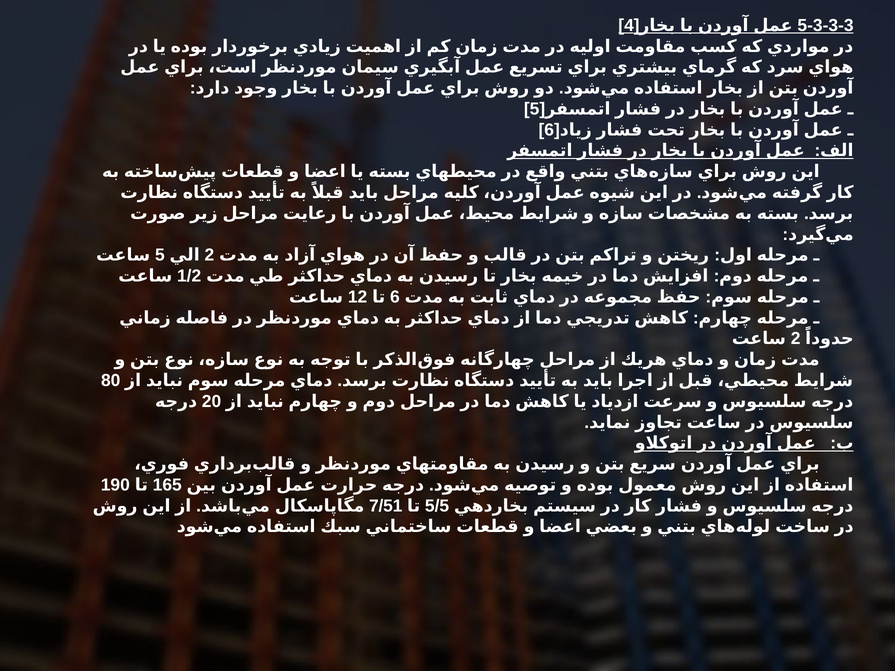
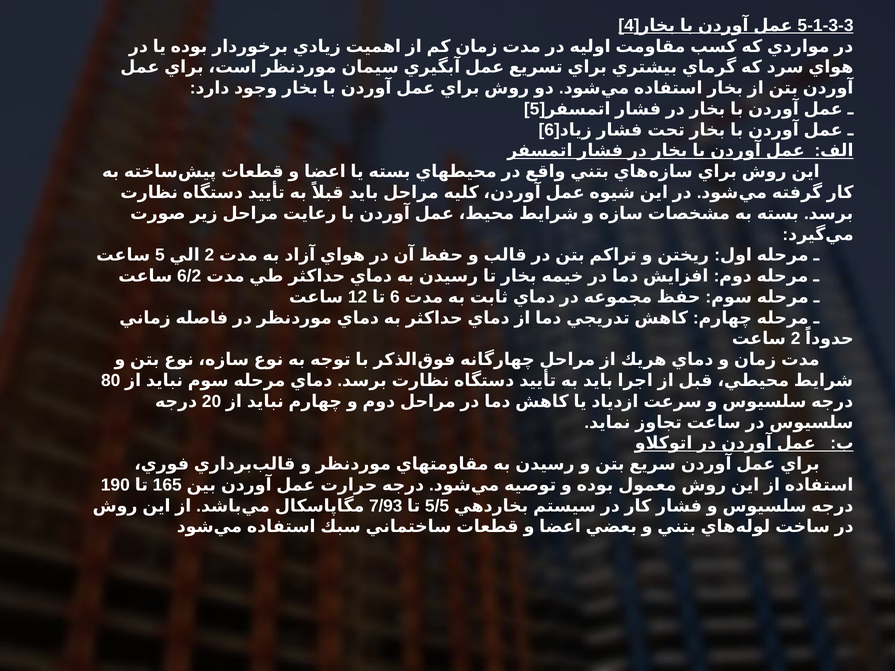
5-3-3-3: 5-3-3-3 -> 5-1-3-3 (826, 25)
1/2: 1/2 -> 6/2 (189, 276)
7/51: 7/51 -> 7/93 (386, 506)
